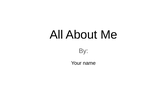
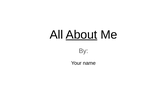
About underline: none -> present (81, 35)
